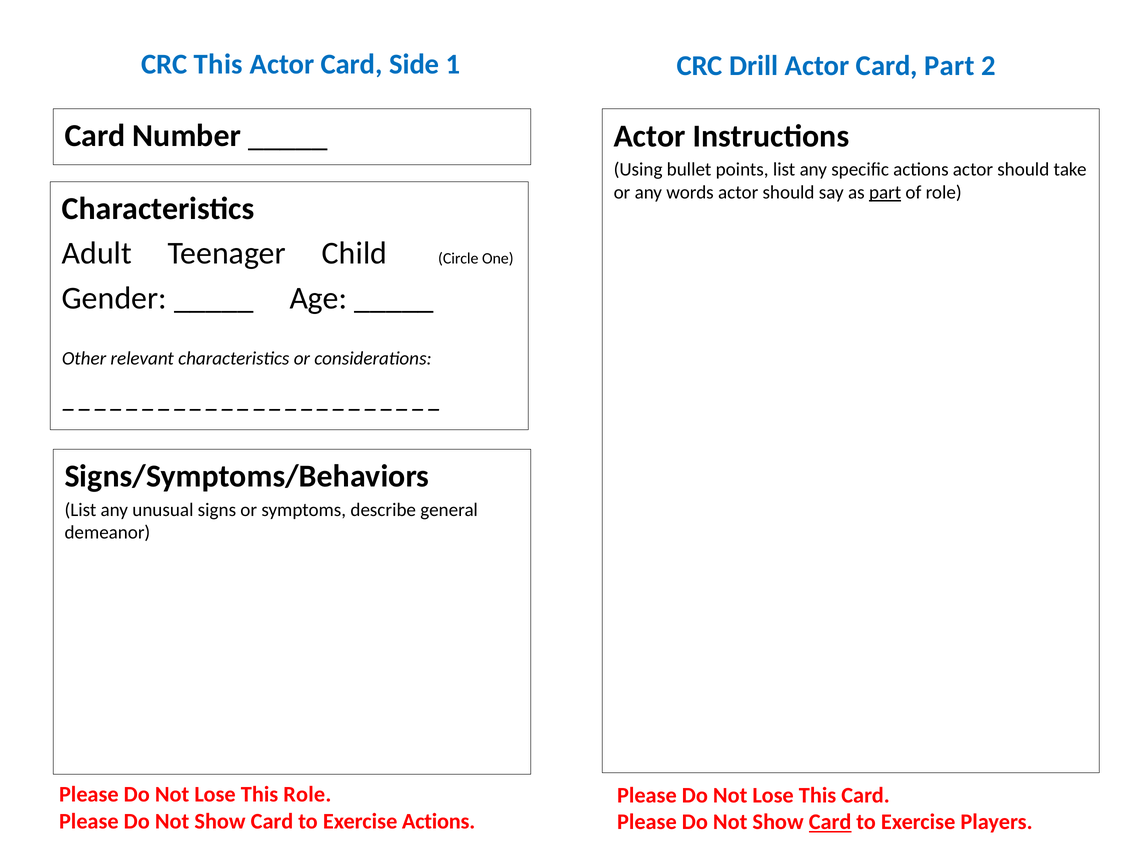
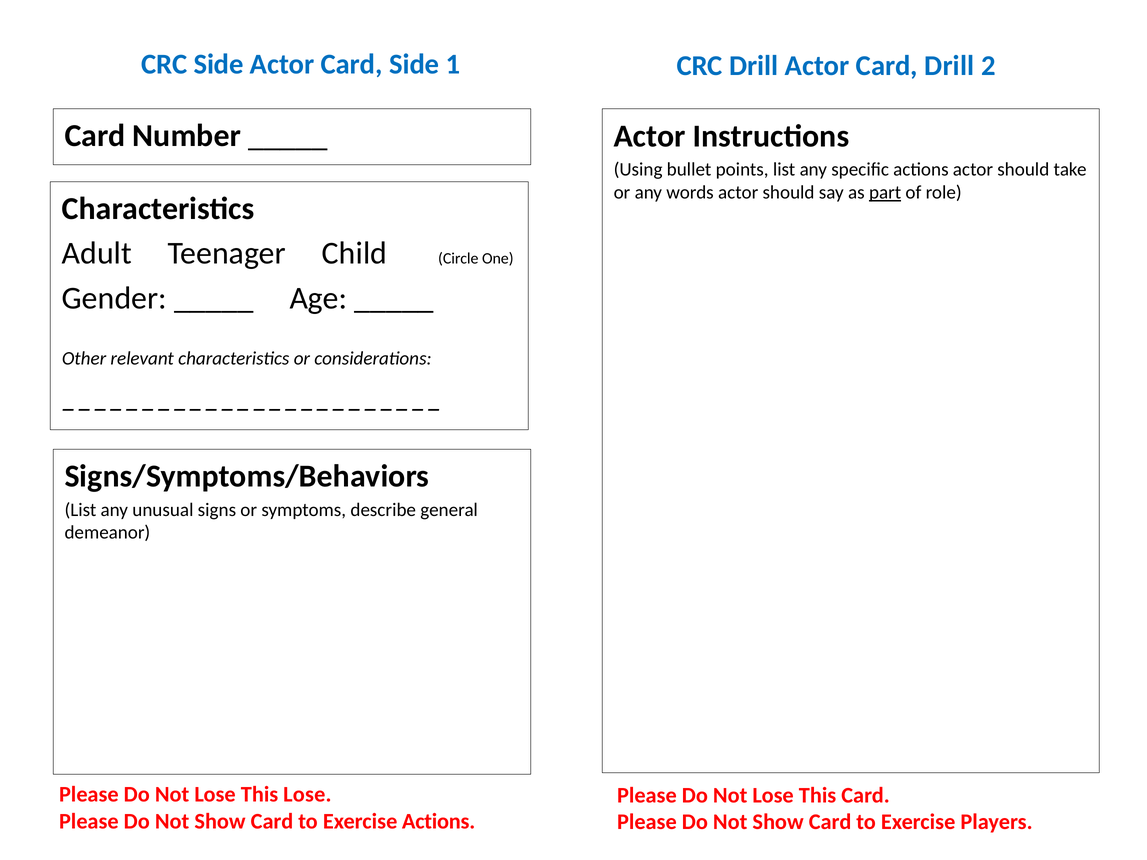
CRC This: This -> Side (219, 65)
Card Part: Part -> Drill (949, 66)
This Role: Role -> Lose (307, 795)
Card underline: present -> none (830, 822)
